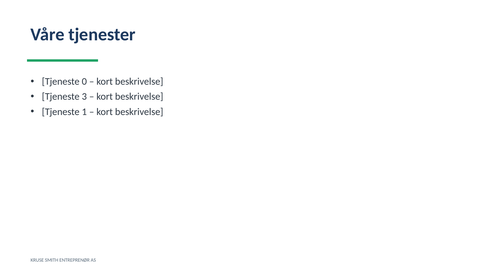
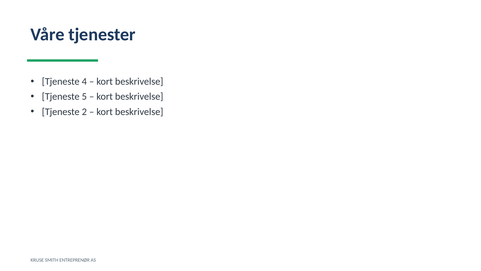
0: 0 -> 4 (84, 81)
3: 3 -> 5 (84, 97)
1: 1 -> 2 (84, 112)
